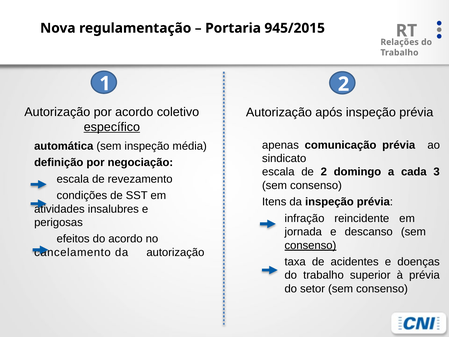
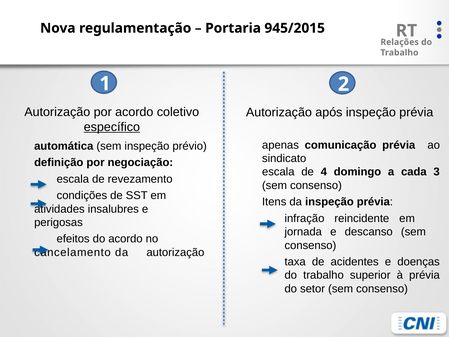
média: média -> prévio (190, 146)
de 2: 2 -> 4 (324, 172)
consenso underline: present -> none (310, 245)
